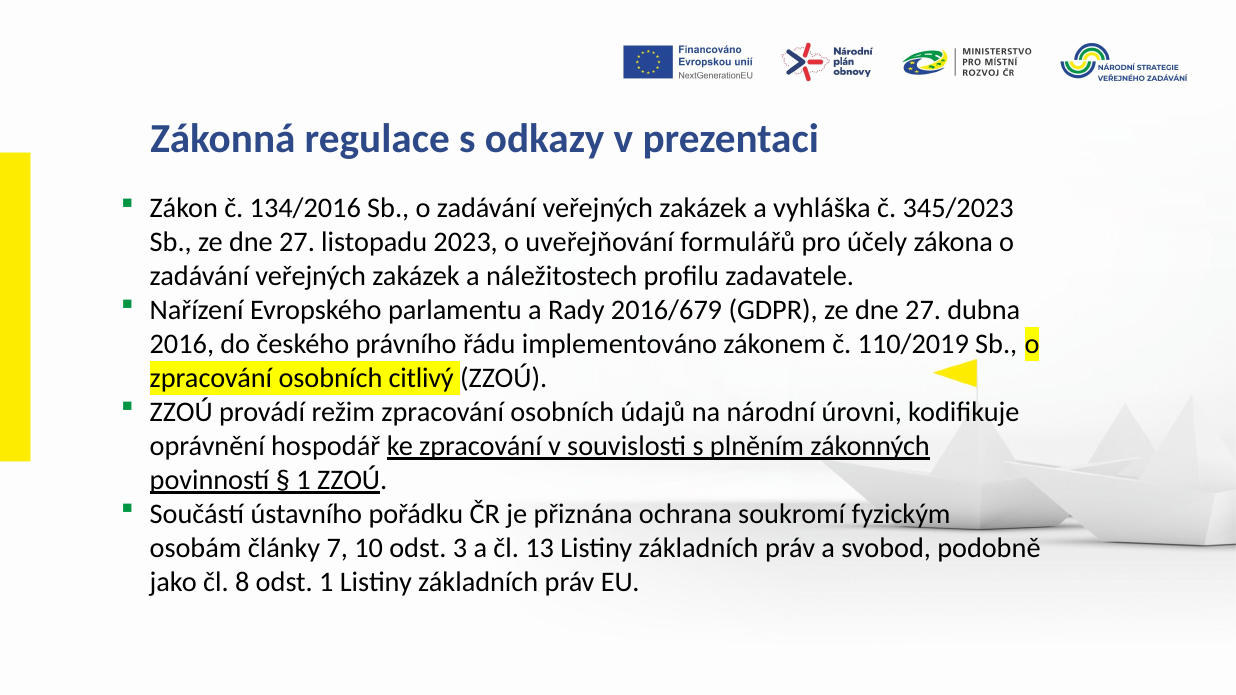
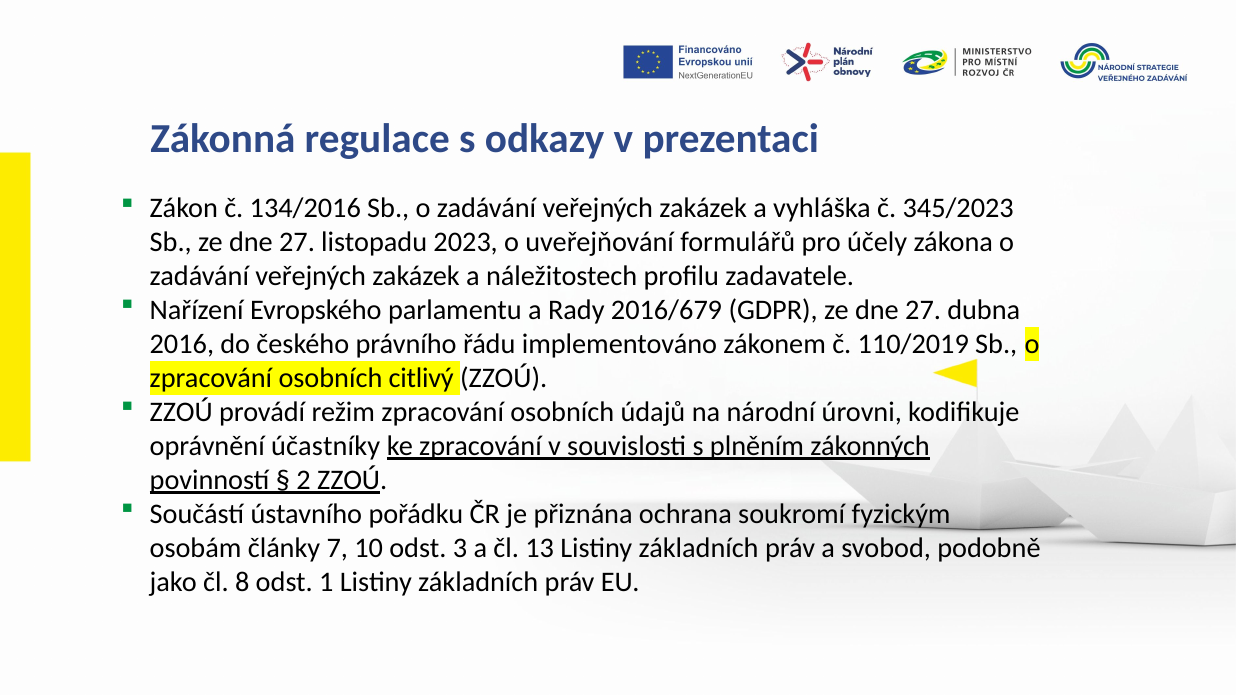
hospodář: hospodář -> účastníky (326, 446)
1: 1 -> 2 (304, 480)
